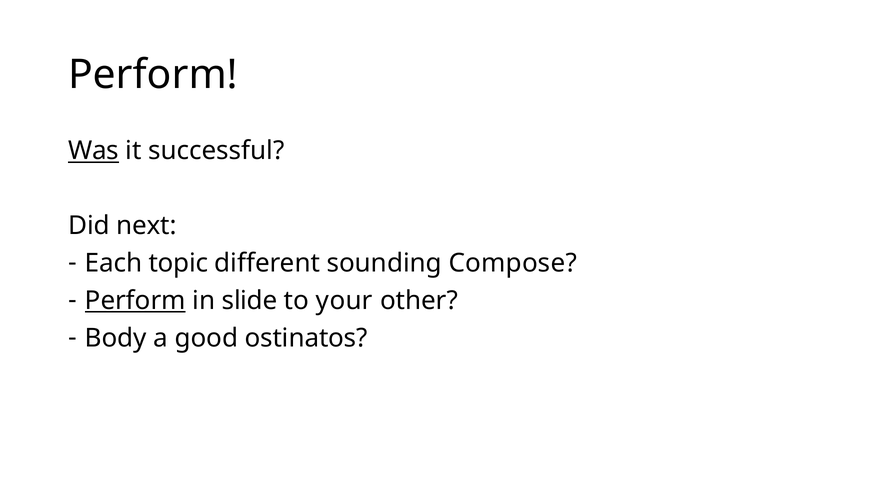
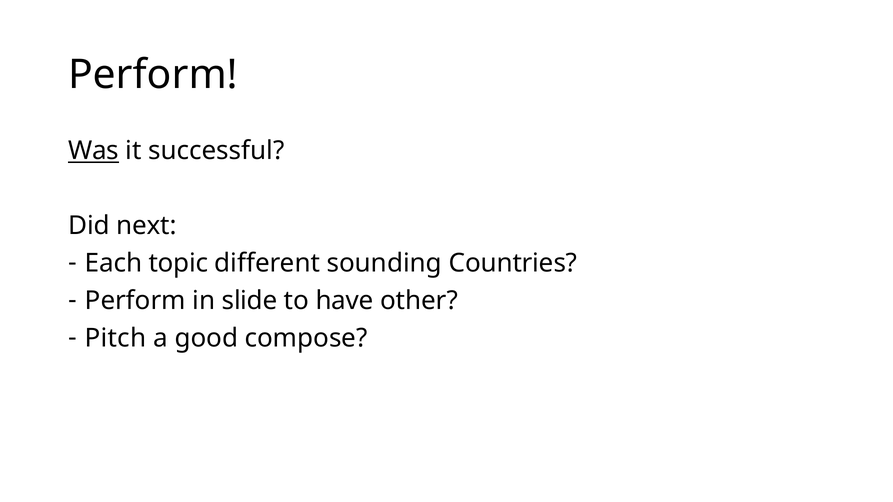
Compose: Compose -> Countries (513, 263)
Perform underline: present -> none (135, 301)
your: your -> have (345, 301)
Body: Body -> Pitch (116, 338)
ostinatos: ostinatos -> compose (306, 338)
